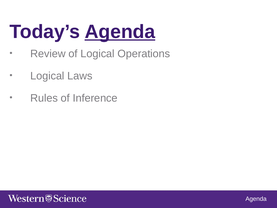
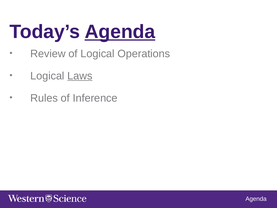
Laws underline: none -> present (80, 76)
